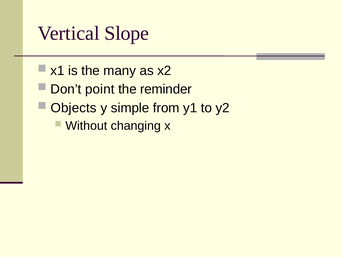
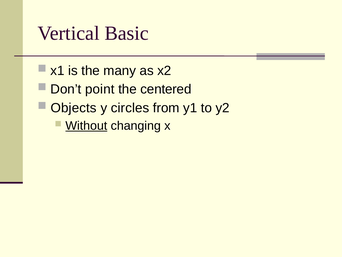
Slope: Slope -> Basic (127, 33)
reminder: reminder -> centered (166, 89)
simple: simple -> circles (130, 108)
Without underline: none -> present (86, 126)
